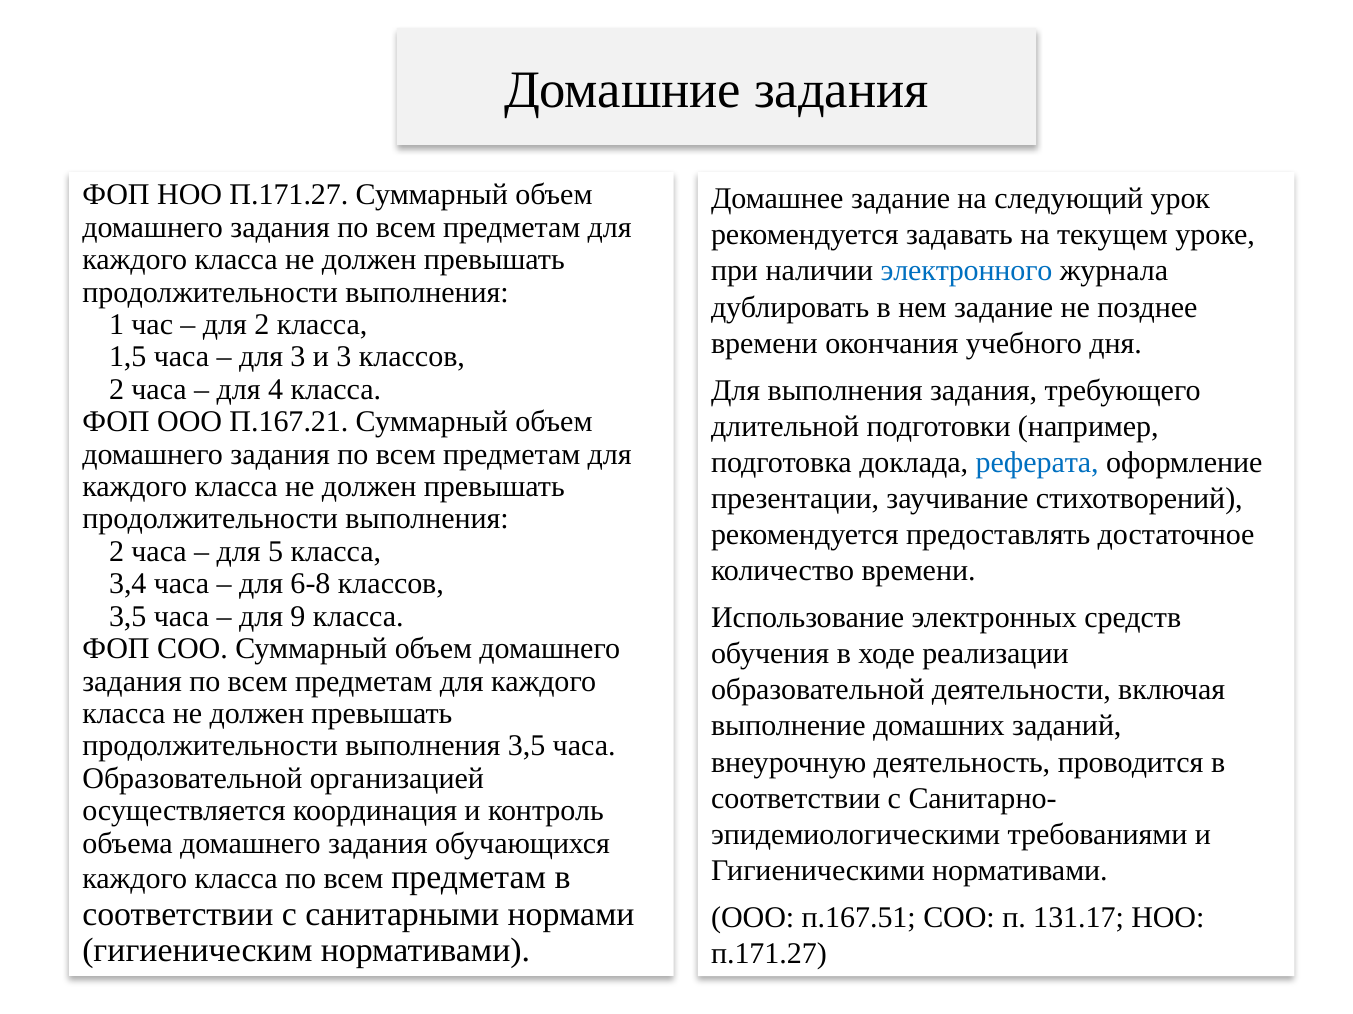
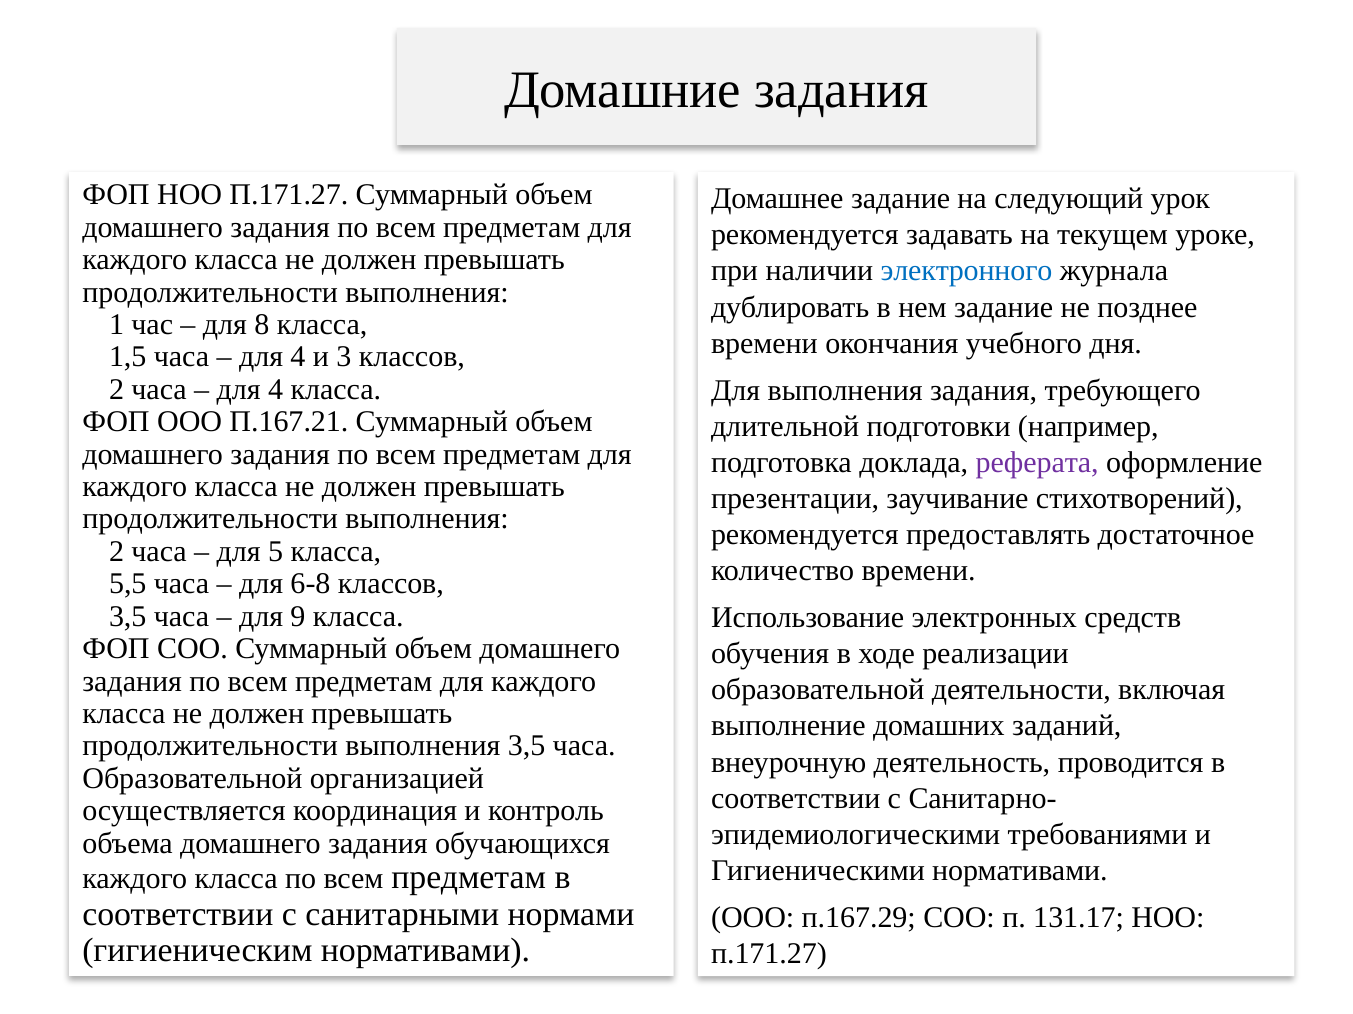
для 2: 2 -> 8 (262, 325)
3: 3 -> 4 (298, 357)
реферата colour: blue -> purple (1037, 463)
3,4: 3,4 -> 5,5 (128, 584)
п.167.51: п.167.51 -> п.167.29 (859, 918)
